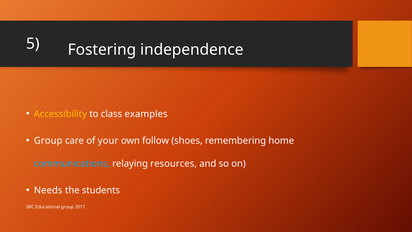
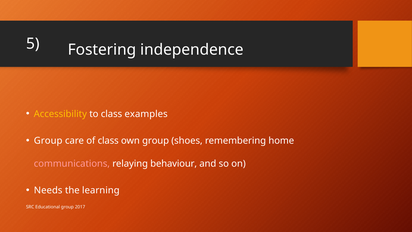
of your: your -> class (108, 141)
own follow: follow -> group (156, 141)
communications colour: light blue -> pink (72, 163)
resources: resources -> behaviour (174, 163)
students: students -> learning (101, 190)
